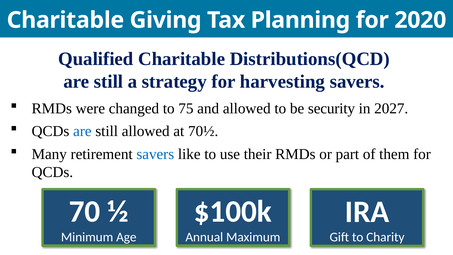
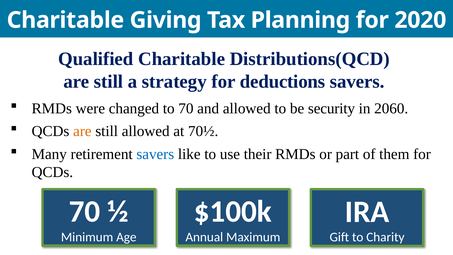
harvesting: harvesting -> deductions (283, 82)
to 75: 75 -> 70 (186, 108)
2027: 2027 -> 2060 (391, 108)
are colour: blue -> orange (82, 131)
